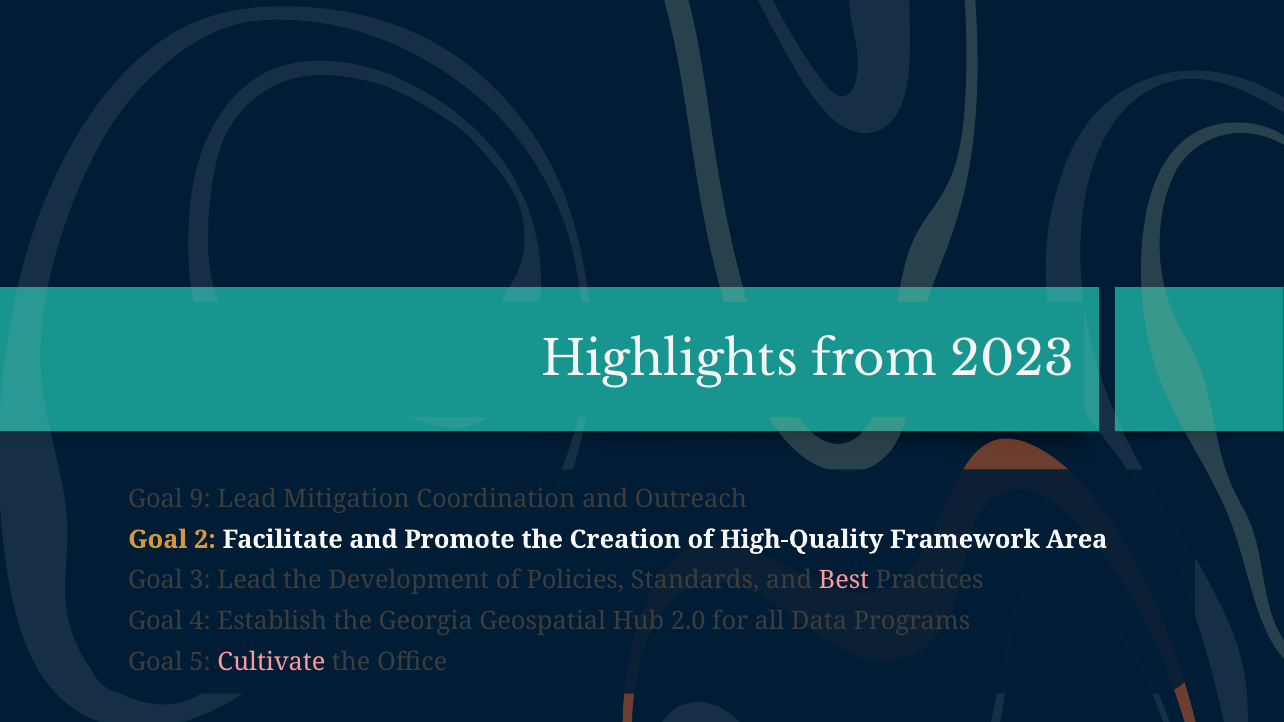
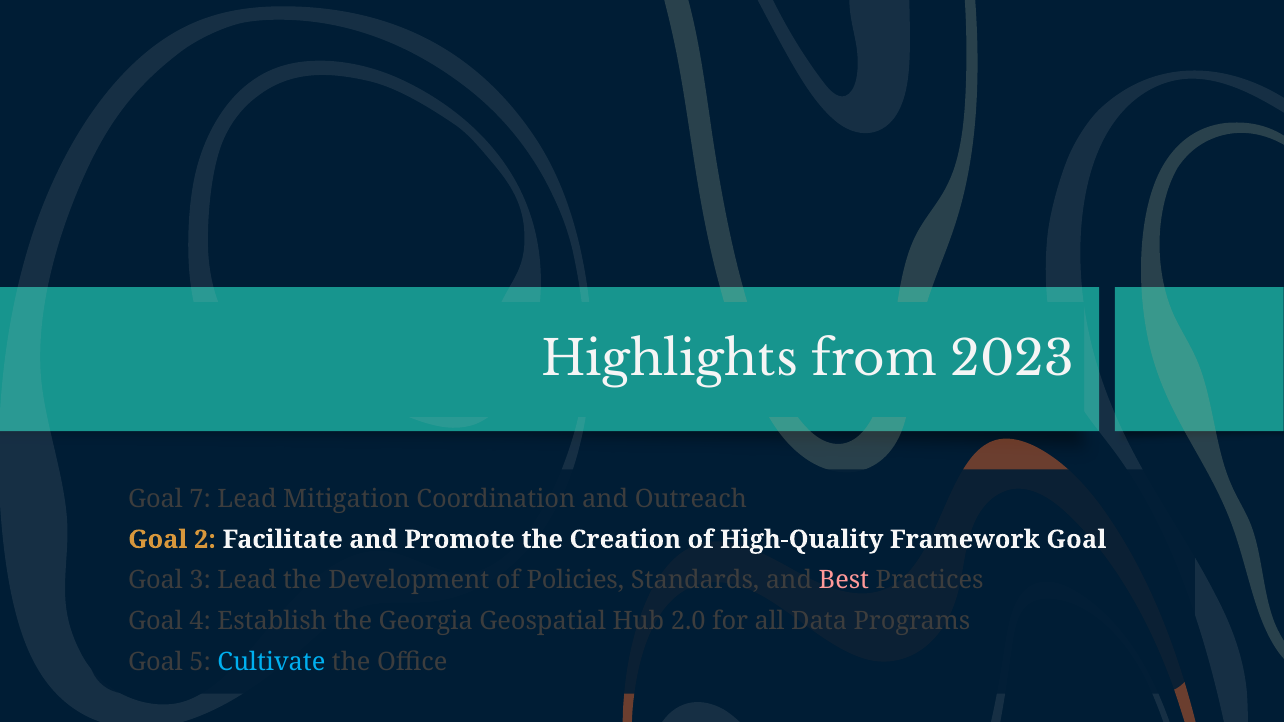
9: 9 -> 7 (200, 499)
Framework Area: Area -> Goal (1076, 540)
Cultivate colour: pink -> light blue (271, 662)
